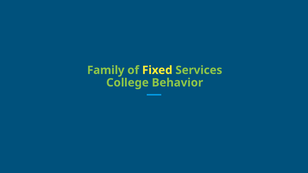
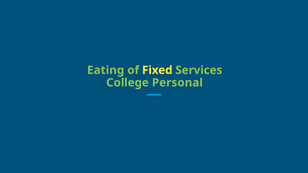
Family: Family -> Eating (106, 70)
Behavior: Behavior -> Personal (177, 83)
